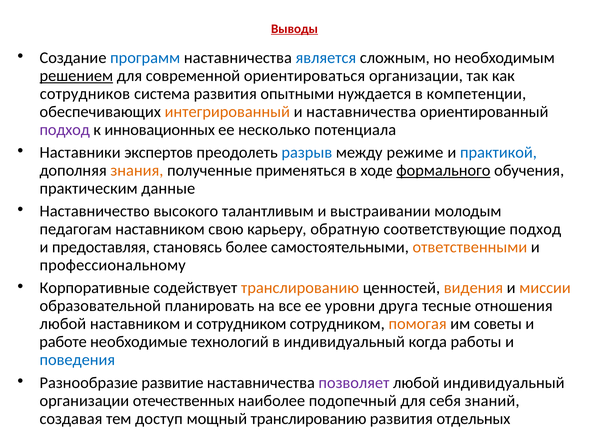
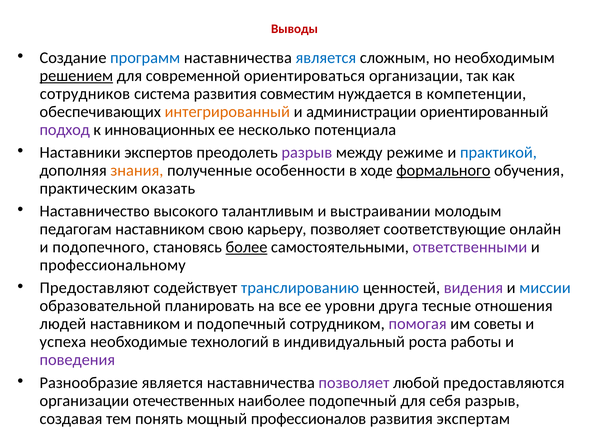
Выводы underline: present -> none (294, 29)
опытными: опытными -> совместим (297, 94)
и наставничества: наставничества -> администрации (361, 112)
разрыв colour: blue -> purple (307, 153)
применяться: применяться -> особенности (301, 171)
данные: данные -> оказать (168, 189)
карьеру обратную: обратную -> позволяет (345, 230)
соответствующие подход: подход -> онлайн (535, 230)
предоставляя: предоставляя -> подопечного (101, 248)
более underline: none -> present (246, 248)
ответственными colour: orange -> purple (470, 248)
Корпоративные: Корпоративные -> Предоставляют (95, 288)
транслированию colour: orange -> blue (300, 288)
видения colour: orange -> purple (473, 288)
миссии colour: orange -> blue (545, 288)
любой: любой -> людей (63, 324)
и сотрудником: сотрудником -> подопечный (241, 324)
помогая colour: orange -> purple (418, 324)
работе: работе -> успеха (63, 343)
когда: когда -> роста (428, 343)
поведения colour: blue -> purple (77, 361)
Разнообразие развитие: развитие -> является (172, 383)
любой индивидуальный: индивидуальный -> предоставляются (504, 383)
себя знаний: знаний -> разрыв (492, 401)
доступ: доступ -> понять (159, 419)
мощный транслированию: транслированию -> профессионалов (309, 419)
отдельных: отдельных -> экспертам (473, 419)
